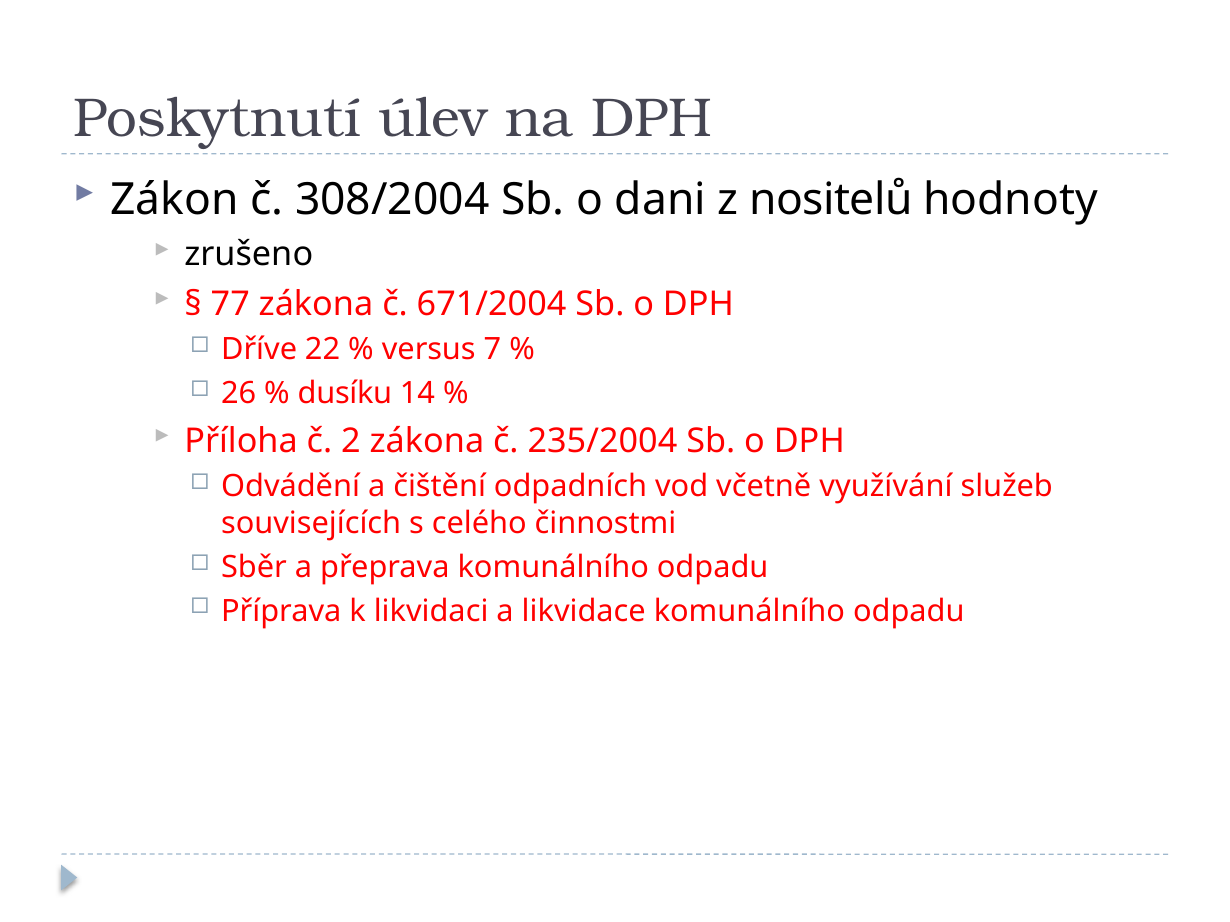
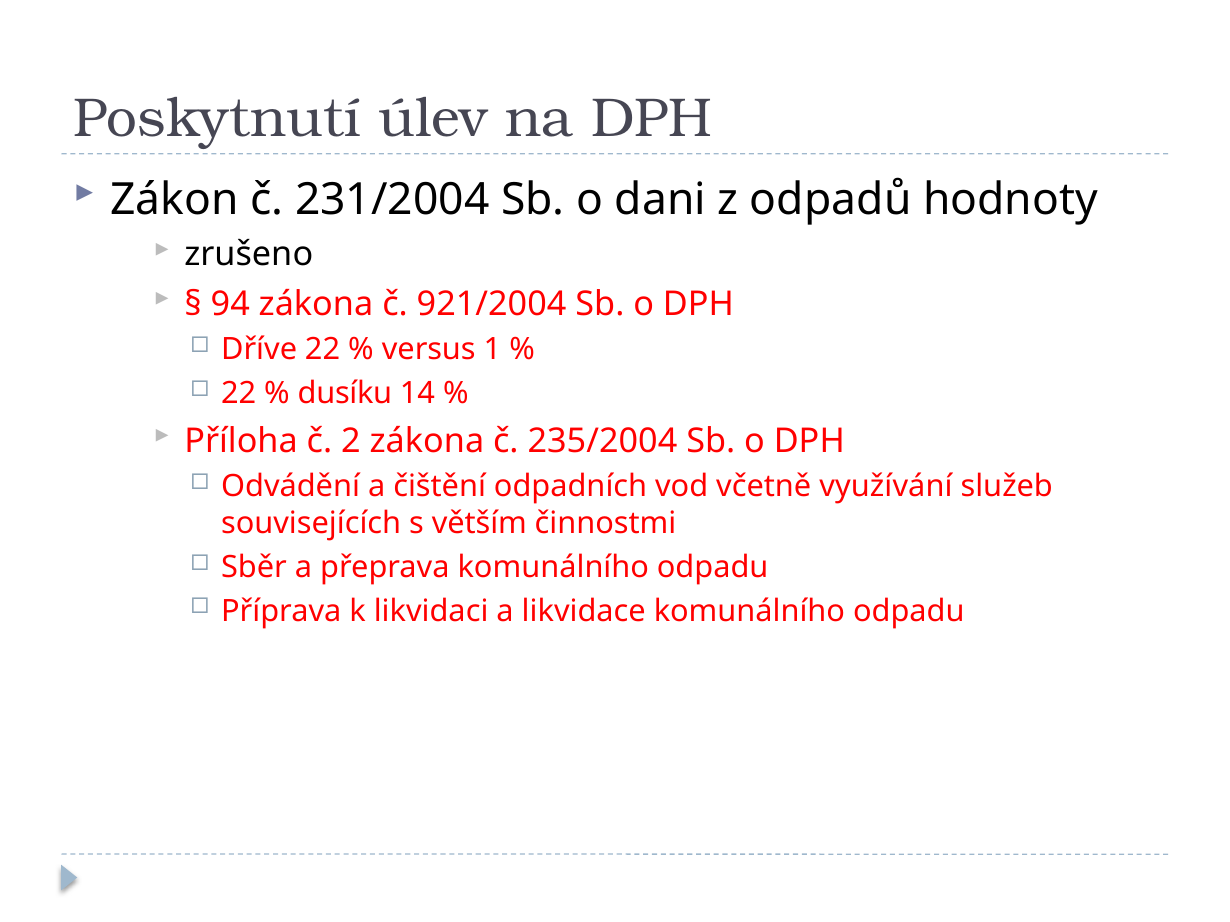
308/2004: 308/2004 -> 231/2004 (392, 200)
nositelů: nositelů -> odpadů (831, 200)
77: 77 -> 94 (230, 304)
671/2004: 671/2004 -> 921/2004 (492, 304)
7: 7 -> 1 (493, 350)
26: 26 -> 22 (239, 394)
celého: celého -> větším (479, 524)
